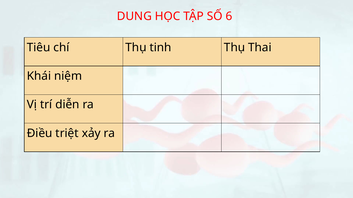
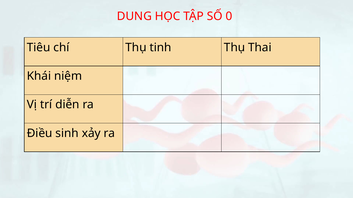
6: 6 -> 0 (229, 16)
triệt: triệt -> sinh (67, 134)
